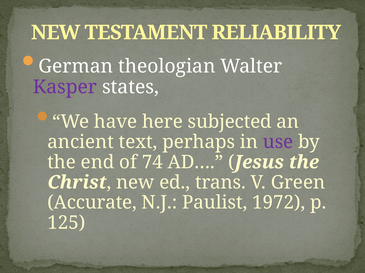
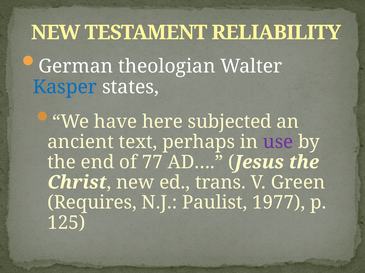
Kasper colour: purple -> blue (65, 87)
74: 74 -> 77 (152, 163)
Accurate: Accurate -> Requires (92, 203)
1972: 1972 -> 1977 (279, 203)
